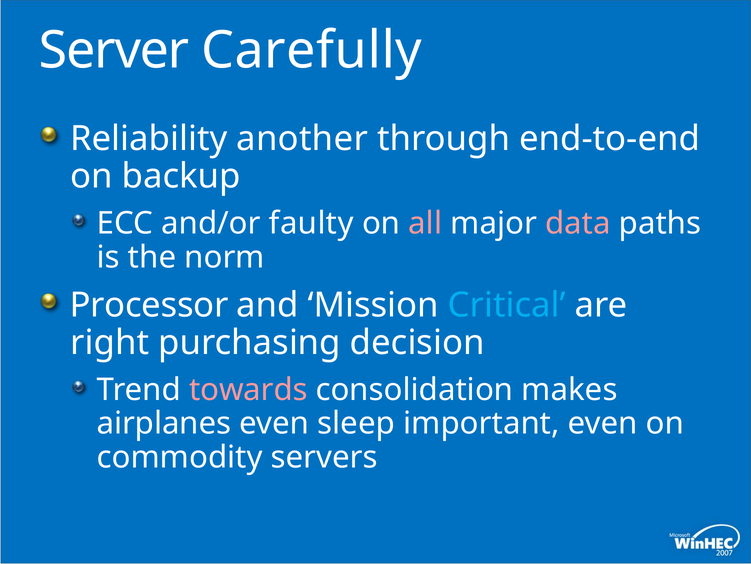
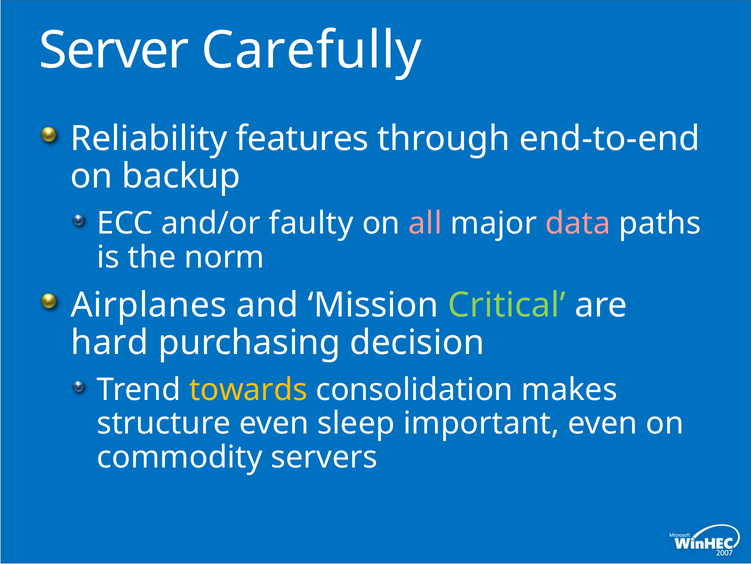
another: another -> features (302, 138)
Processor: Processor -> Airplanes (149, 305)
Critical colour: light blue -> light green (507, 305)
right: right -> hard (110, 342)
towards colour: pink -> yellow (248, 389)
airplanes: airplanes -> structure (164, 423)
